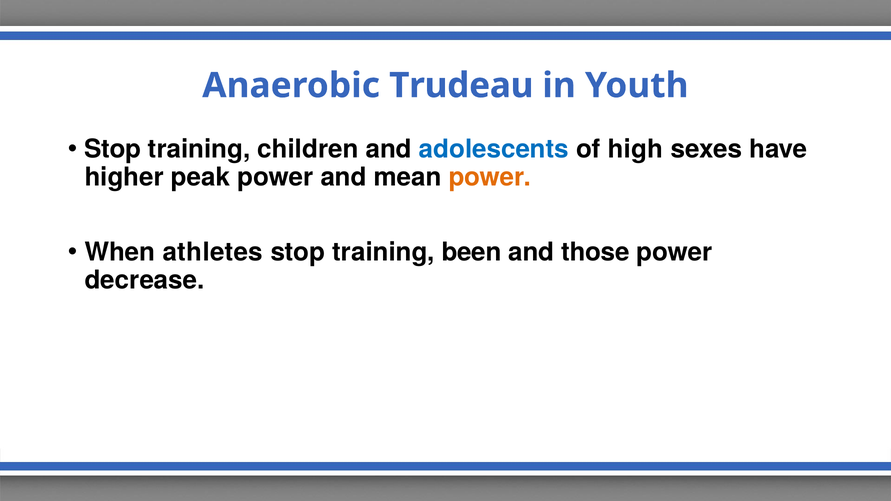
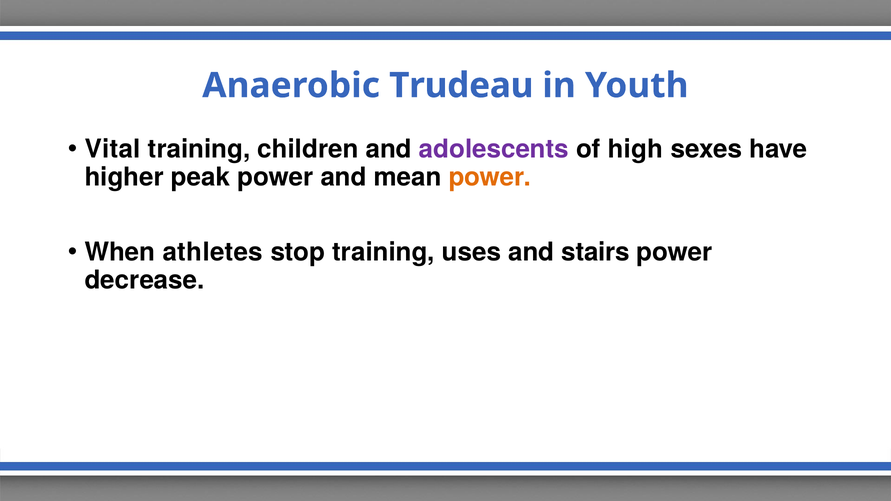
Stop: Stop -> Vital (113, 149)
adolescents colour: blue -> purple (494, 149)
been: been -> uses (471, 252)
those: those -> stairs (595, 252)
